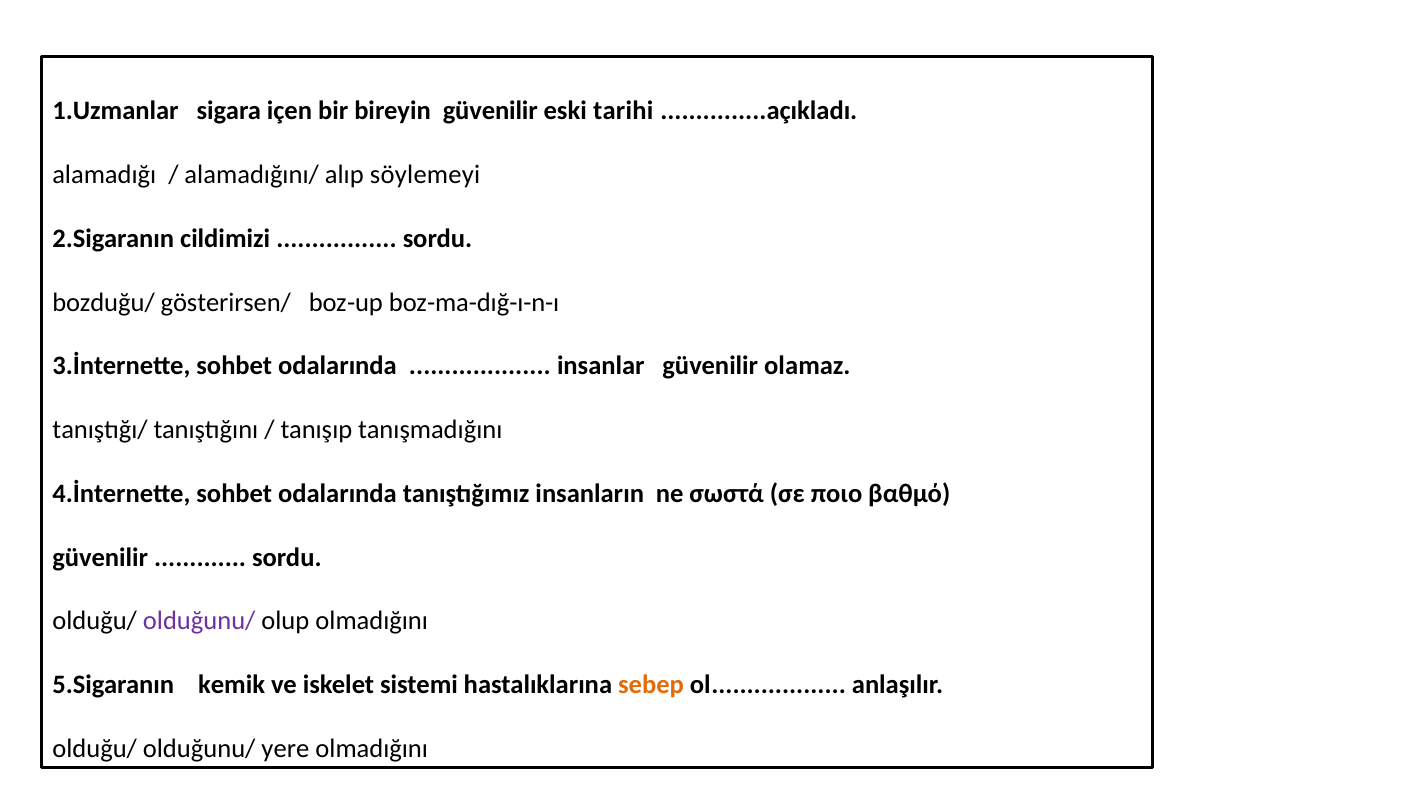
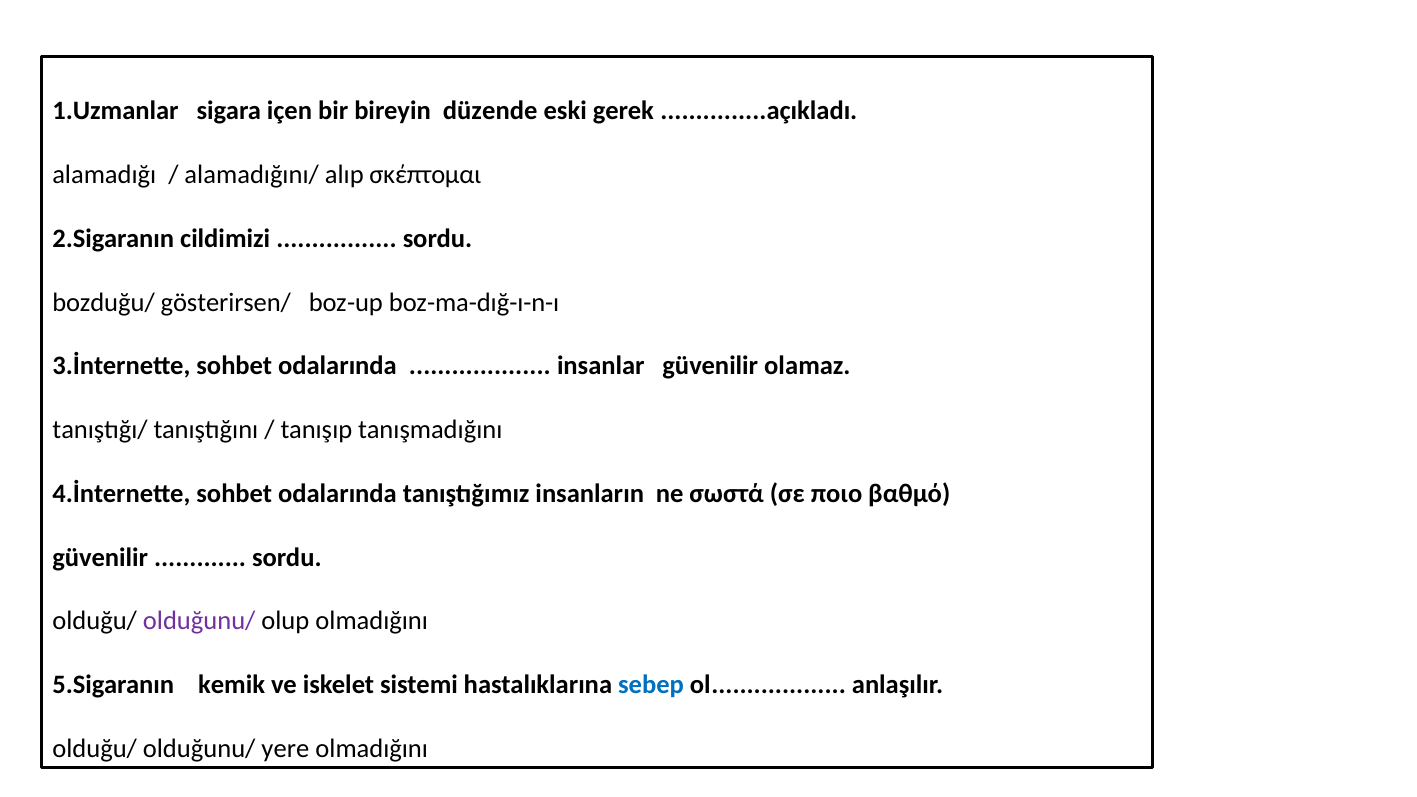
bireyin güvenilir: güvenilir -> düzende (490, 111)
tarihi: tarihi -> gerek (623, 111)
söylemeyi: söylemeyi -> σκέπτομαι (425, 175)
sebep colour: orange -> blue (651, 685)
